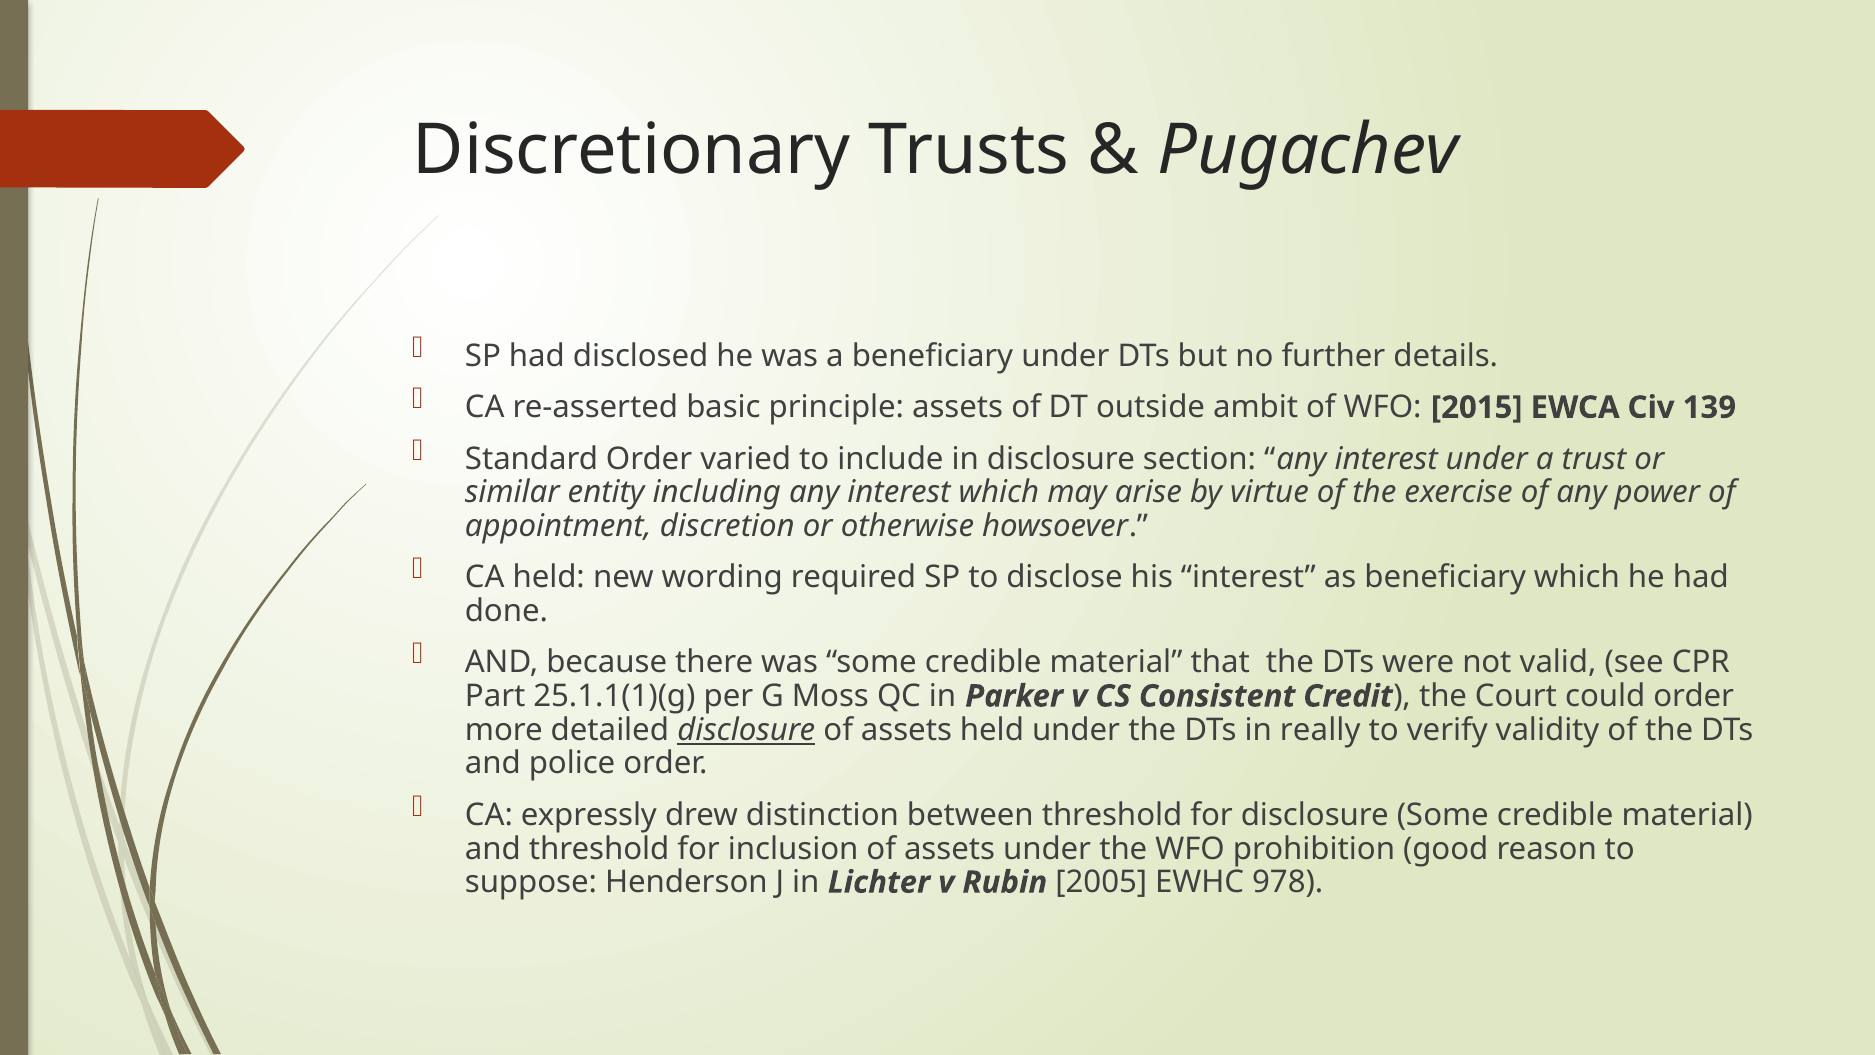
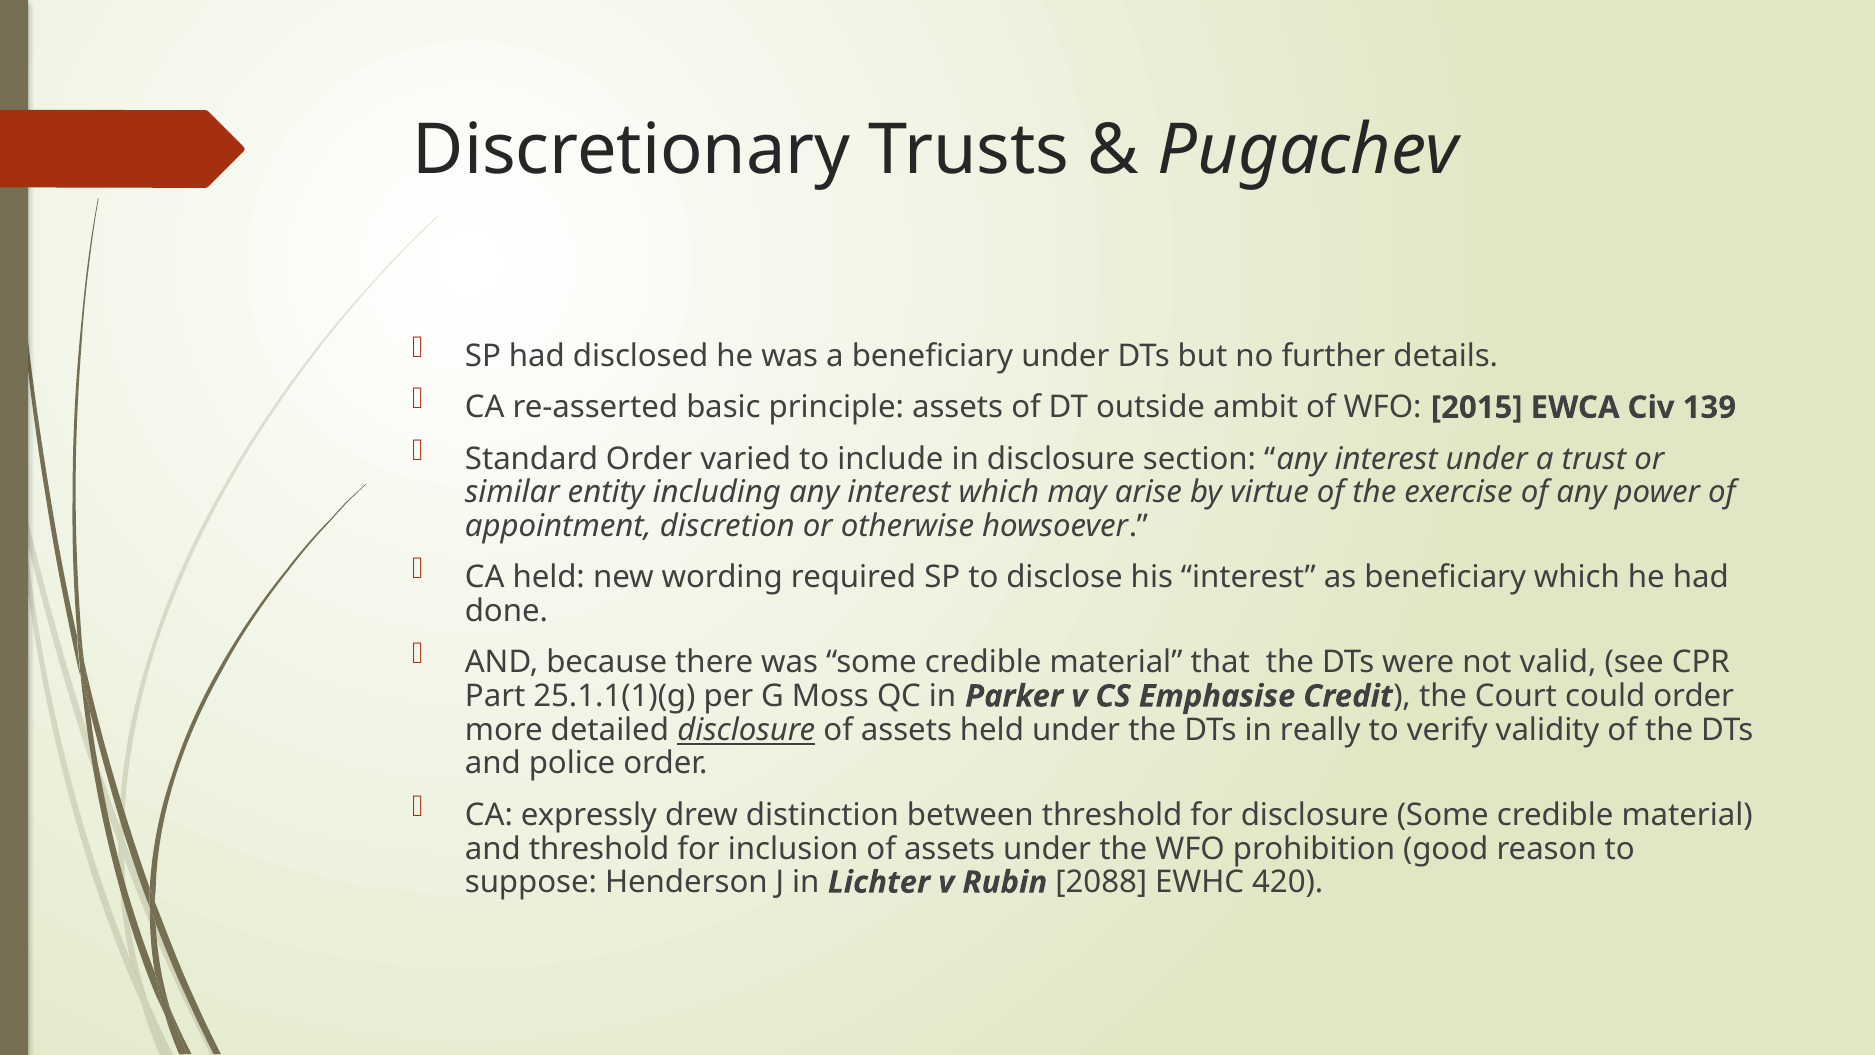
Consistent: Consistent -> Emphasise (1217, 696)
2005: 2005 -> 2088 (1101, 882)
978: 978 -> 420 (1288, 882)
